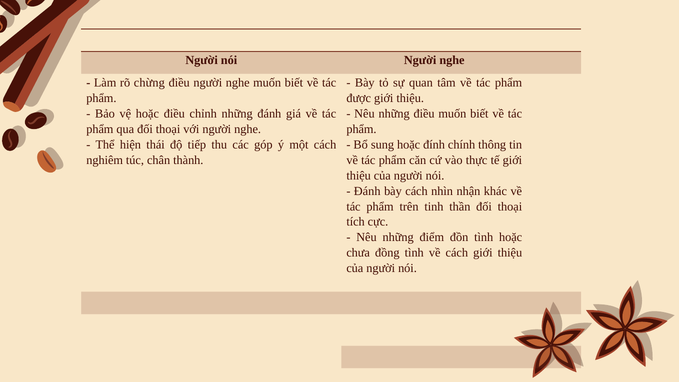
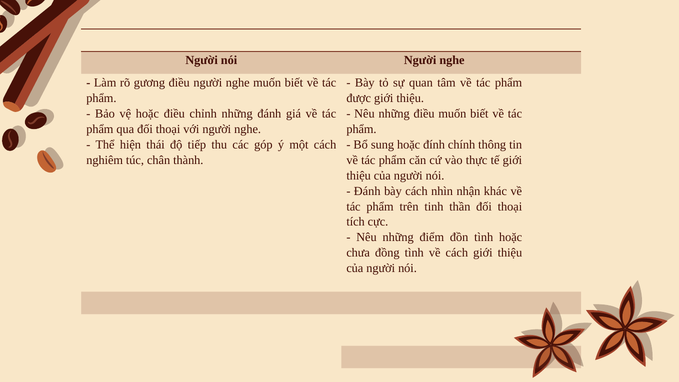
chừng: chừng -> gương (149, 83)
